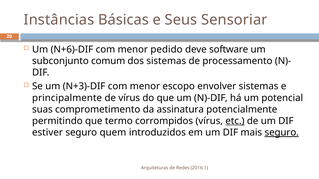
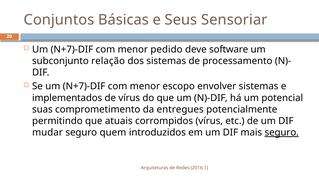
Instâncias: Instâncias -> Conjuntos (59, 20)
N+6)-DIF: N+6)-DIF -> N+7)-DIF (72, 50)
comum: comum -> relação (108, 61)
Se um N+3)-DIF: N+3)-DIF -> N+7)-DIF (84, 87)
principalmente: principalmente -> implementados (67, 98)
assinatura: assinatura -> entregues (180, 110)
termo: termo -> atuais (119, 121)
etc underline: present -> none (235, 121)
estiver: estiver -> mudar (47, 133)
